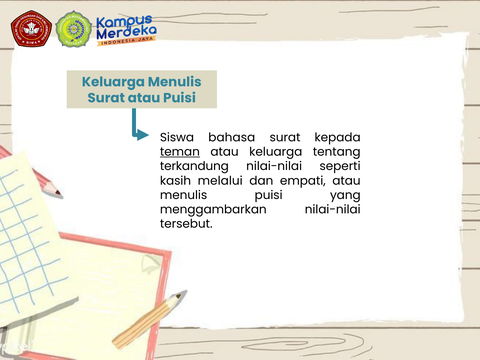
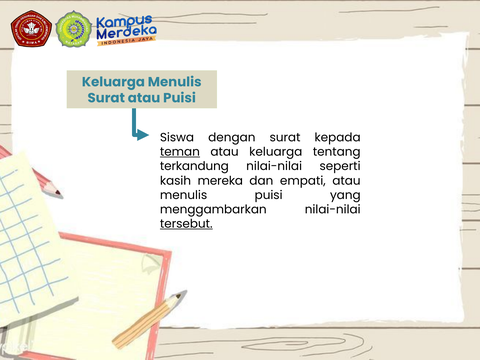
bahasa: bahasa -> dengan (232, 138)
melalui: melalui -> mereka (220, 181)
tersebut underline: none -> present (186, 224)
